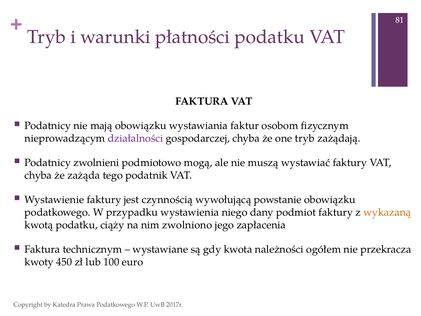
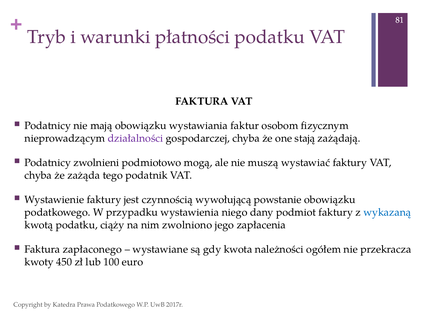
one tryb: tryb -> stają (305, 138)
wykazaną colour: orange -> blue (387, 212)
technicznym: technicznym -> zapłaconego (92, 249)
